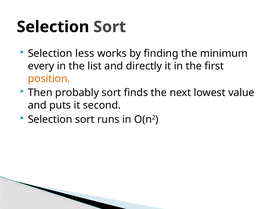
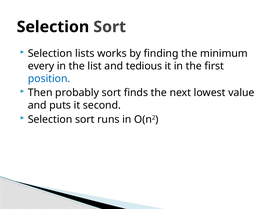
less: less -> lists (85, 54)
directly: directly -> tedious (144, 66)
position colour: orange -> blue (49, 79)
